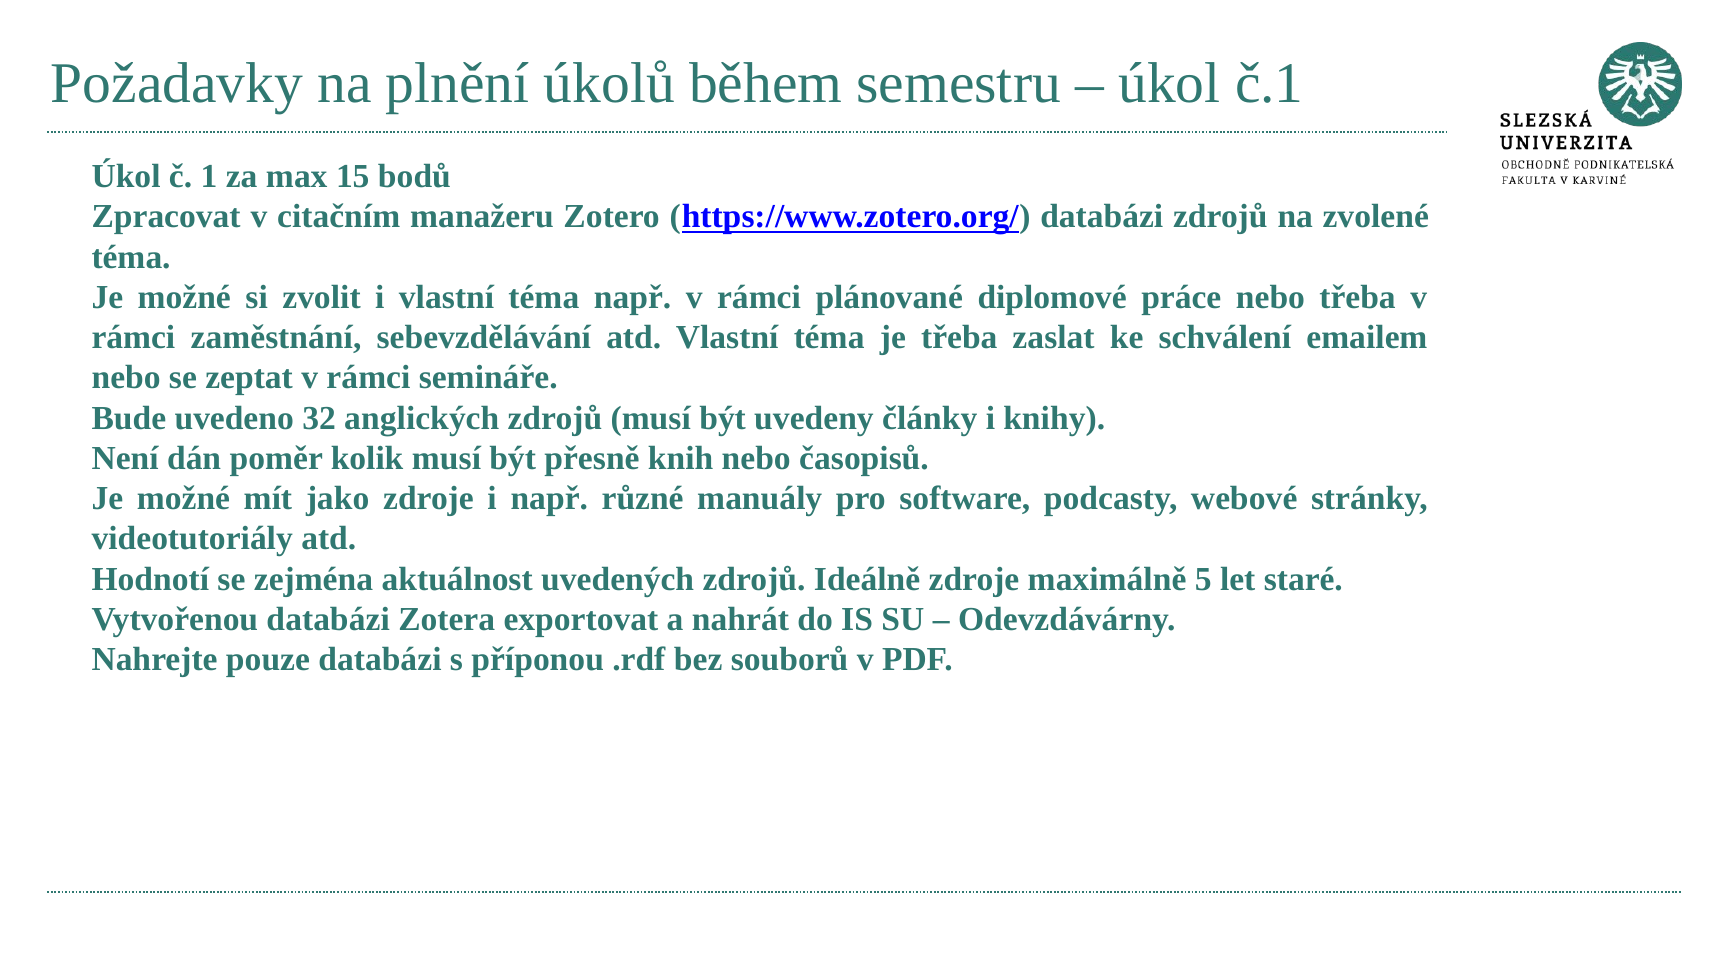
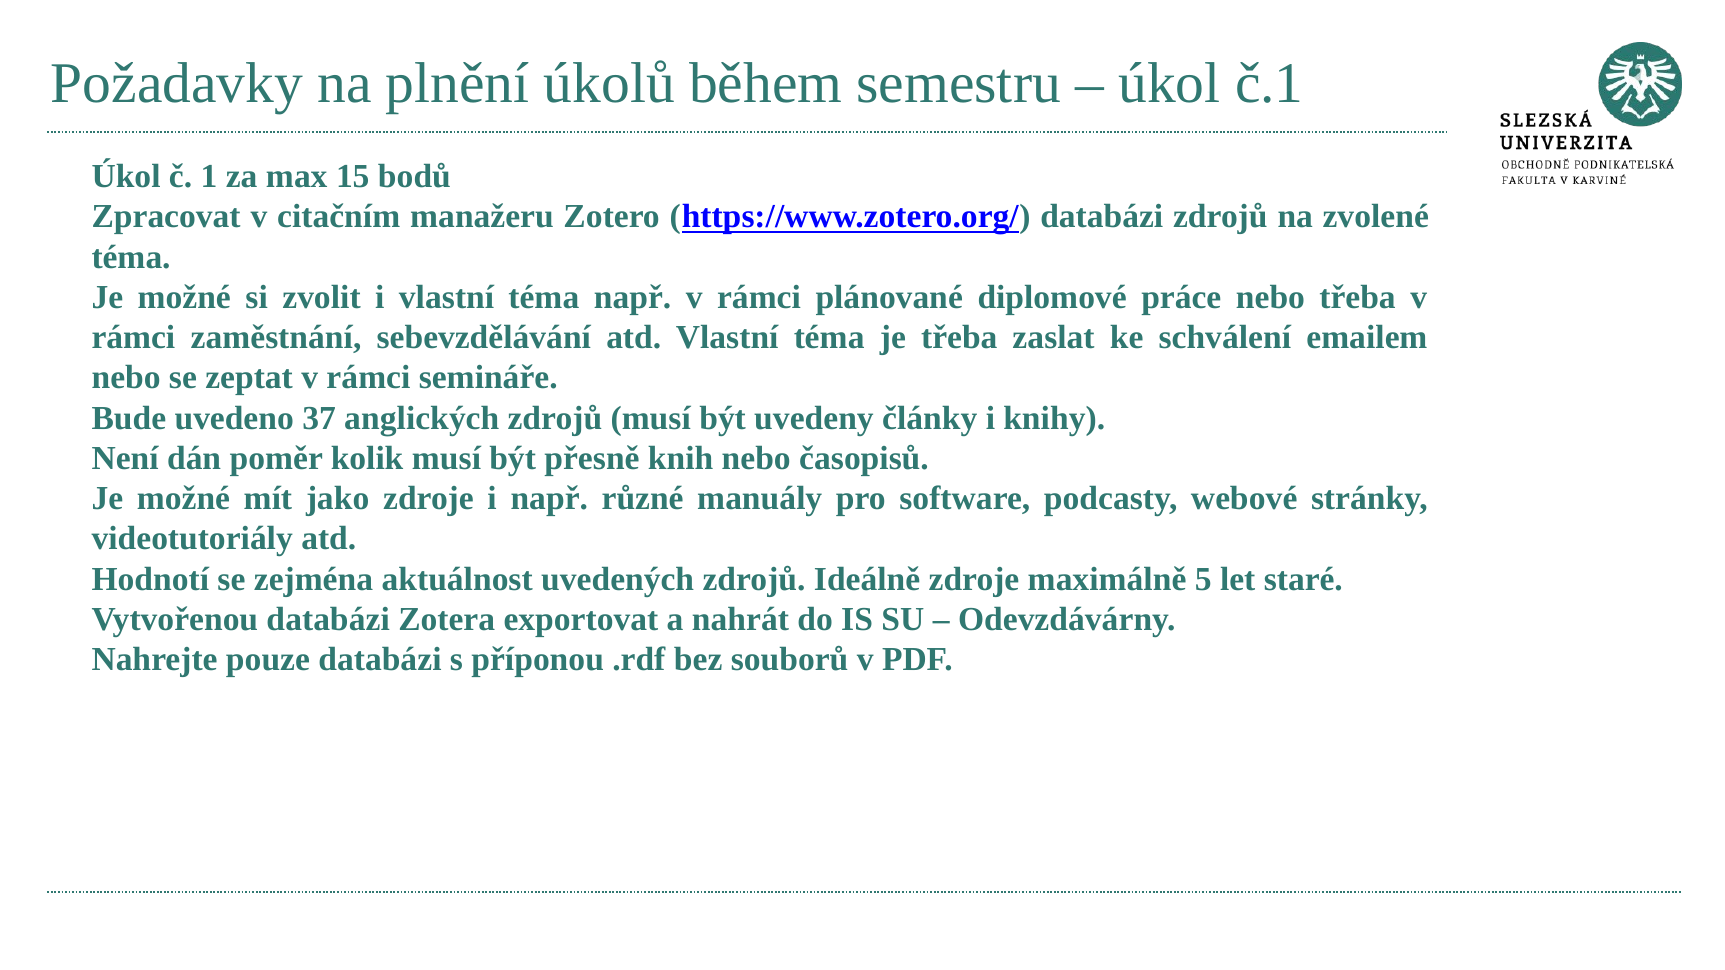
32: 32 -> 37 (319, 418)
